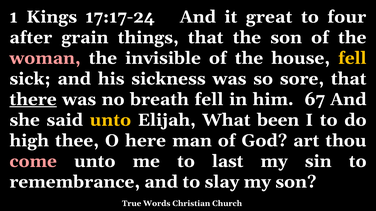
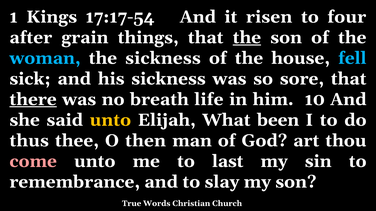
17:17-24: 17:17-24 -> 17:17-54 (120, 17)
great: great -> risen (269, 17)
the underline: none -> present (247, 38)
woman colour: pink -> light blue (45, 58)
the invisible: invisible -> sickness (163, 58)
fell colour: yellow -> light blue (352, 58)
breath fell: fell -> life (209, 100)
67: 67 -> 10 (315, 100)
high: high -> thus (29, 141)
here: here -> then (146, 141)
